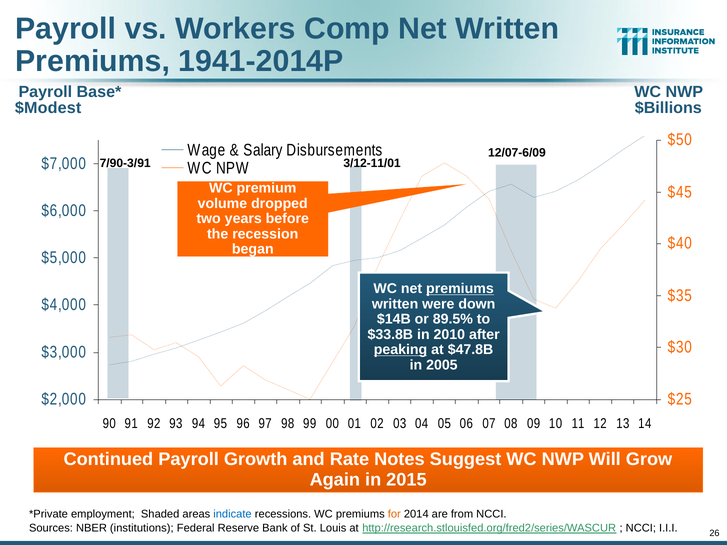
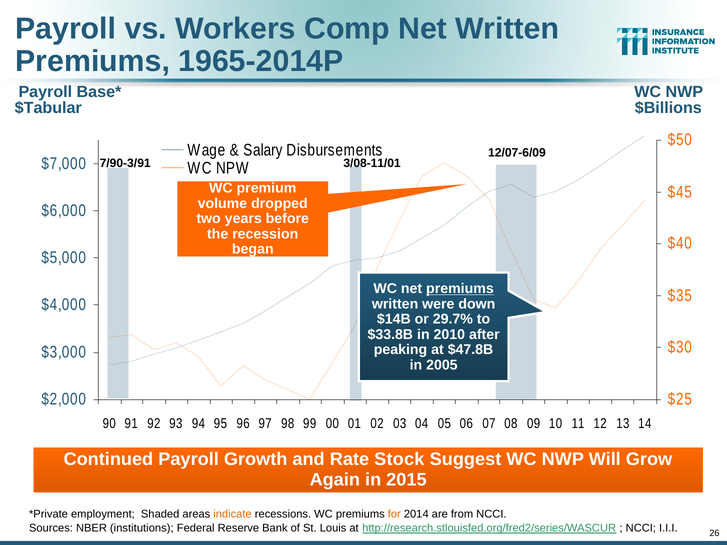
1941-2014P: 1941-2014P -> 1965-2014P (261, 61)
$Modest: $Modest -> $Tabular (48, 108)
3/12-11/01: 3/12-11/01 -> 3/08-11/01 (372, 163)
89.5%: 89.5% -> 29.7% (453, 319)
peaking underline: present -> none (401, 350)
Notes: Notes -> Stock (399, 459)
indicate colour: blue -> orange (232, 514)
